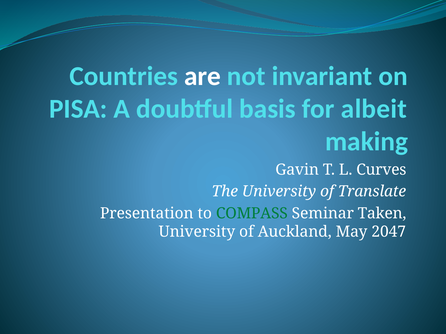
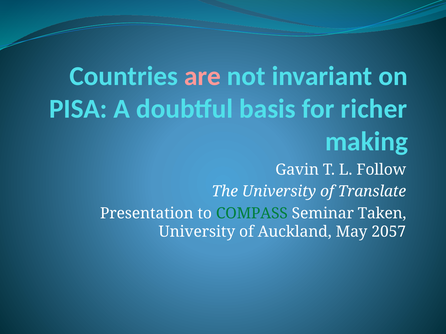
are colour: white -> pink (202, 76)
albeit: albeit -> richer (374, 109)
Curves: Curves -> Follow (381, 170)
2047: 2047 -> 2057 (389, 232)
